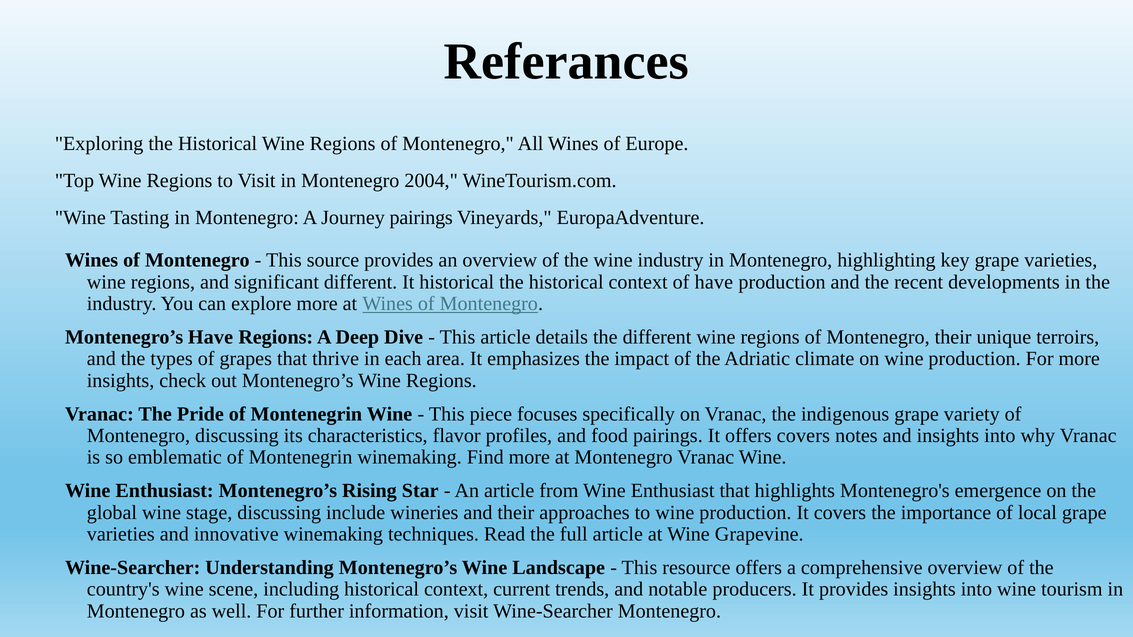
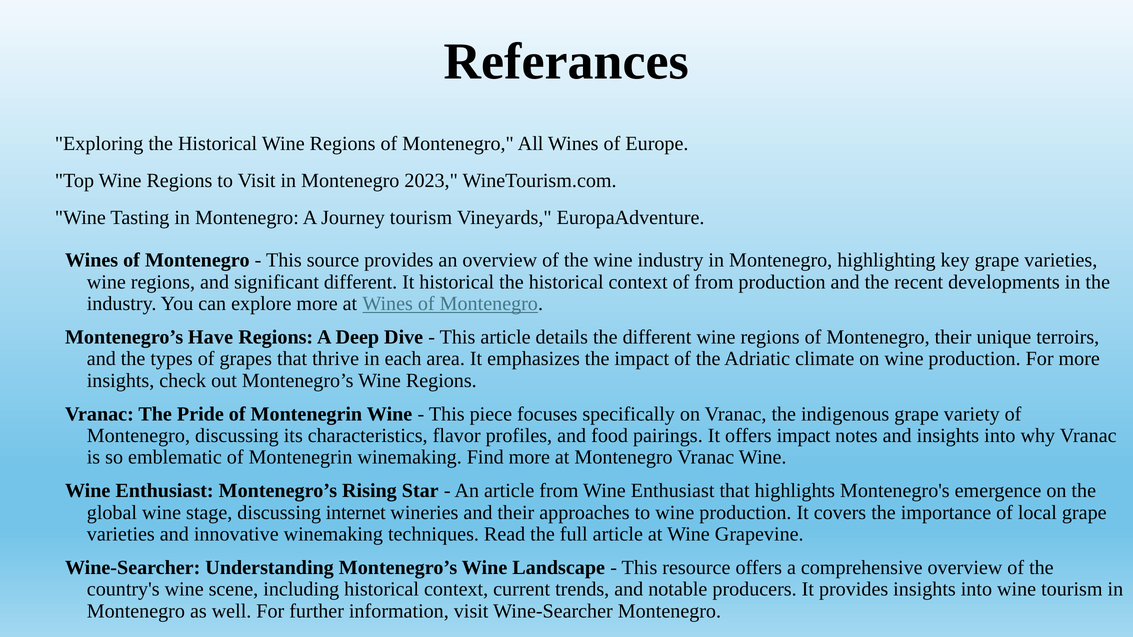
2004: 2004 -> 2023 (431, 181)
Journey pairings: pairings -> tourism (421, 218)
of have: have -> from (714, 282)
offers covers: covers -> impact (804, 436)
include: include -> internet (356, 513)
